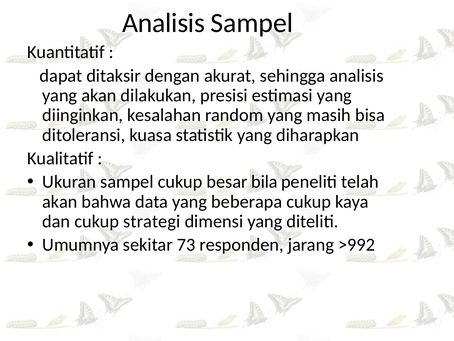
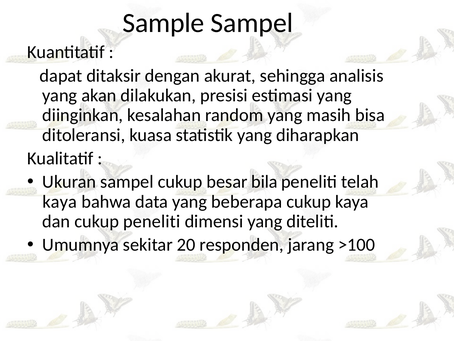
Analisis: Analisis -> Sample (163, 23)
akan: akan -> kaya (60, 201)
cukup strategi: strategi -> peneliti (152, 221)
73: 73 -> 20 (186, 245)
>992: >992 -> >100 (356, 245)
